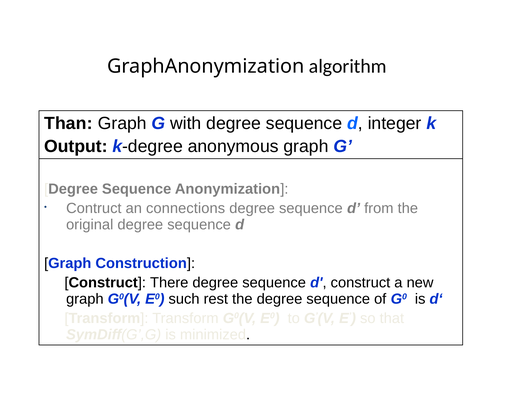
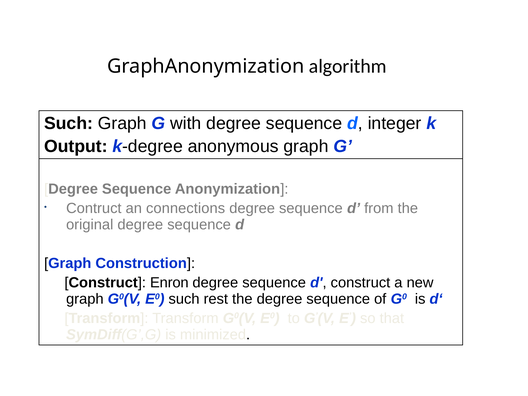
Than: Than -> Such (69, 123)
There: There -> Enron (169, 283)
